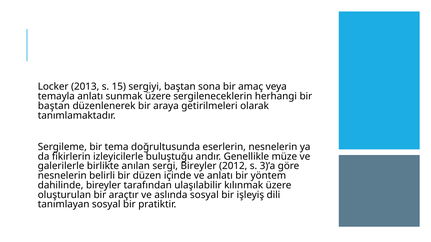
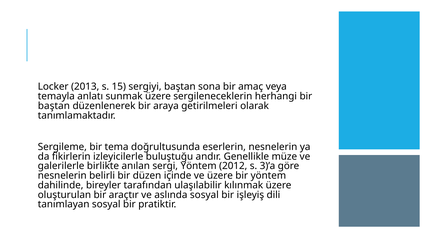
sergi Bireyler: Bireyler -> Yöntem (199, 166)
ve anlatı: anlatı -> üzere (220, 176)
